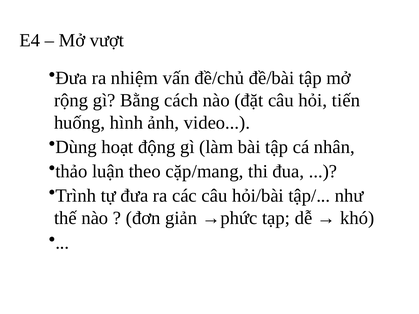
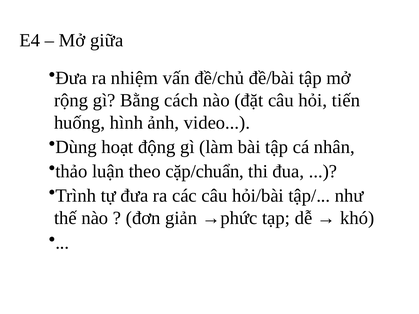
vượt: vượt -> giữa (107, 40)
cặp/mang: cặp/mang -> cặp/chuẩn (205, 172)
